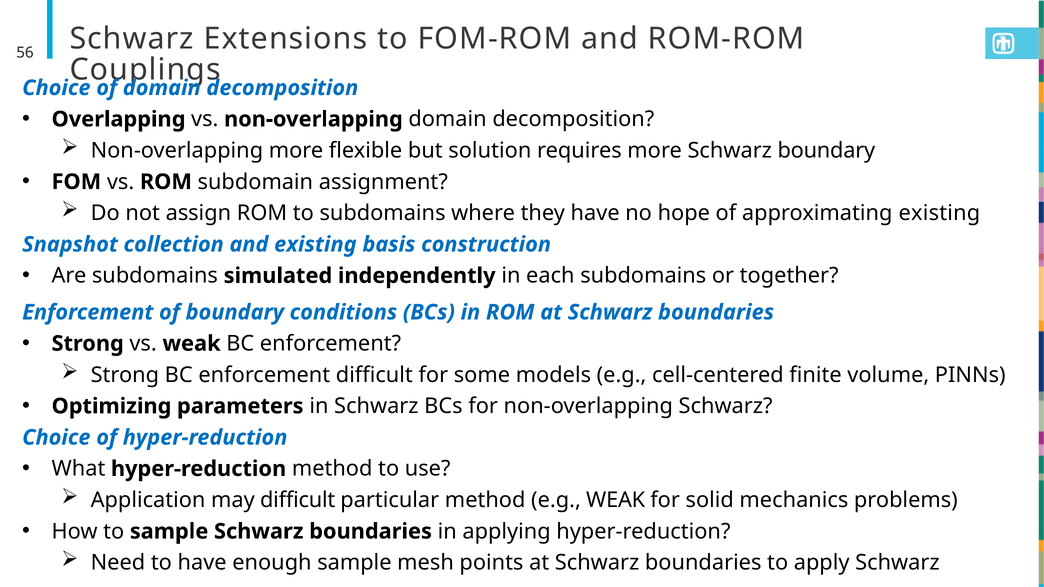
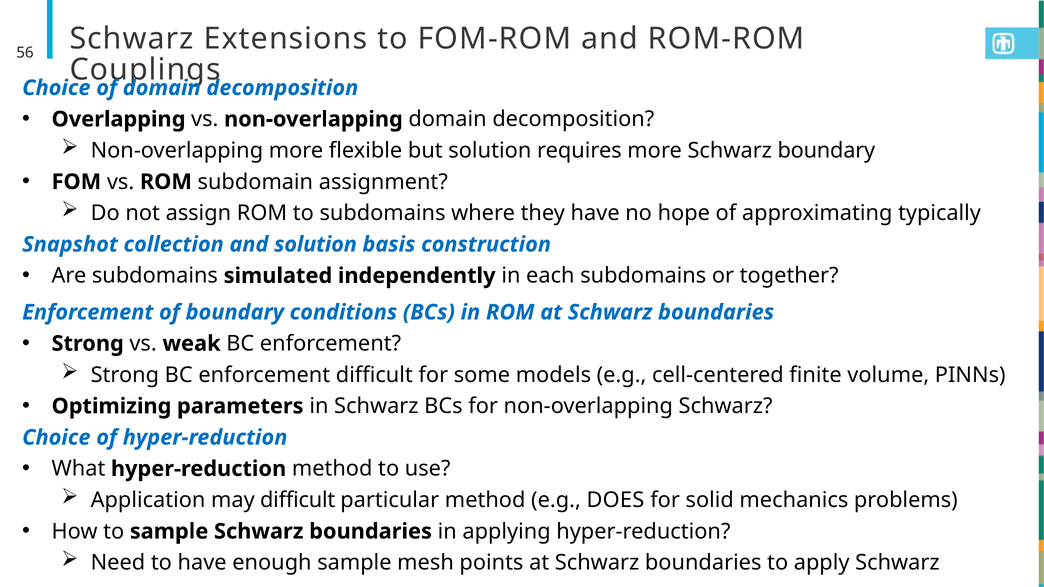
approximating existing: existing -> typically (940, 213)
and existing: existing -> solution (316, 245)
e.g WEAK: WEAK -> DOES (615, 500)
